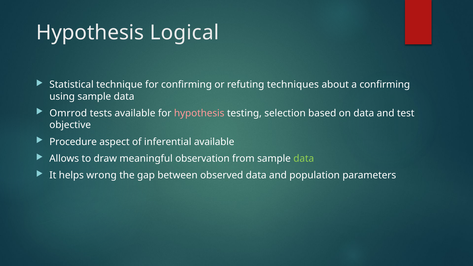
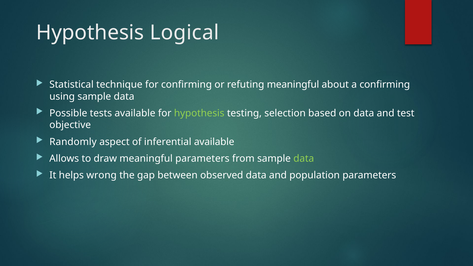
refuting techniques: techniques -> meaningful (293, 85)
Omrrod: Omrrod -> Possible (68, 113)
hypothesis colour: pink -> light green (199, 113)
Procedure: Procedure -> Randomly (73, 142)
meaningful observation: observation -> parameters (202, 159)
